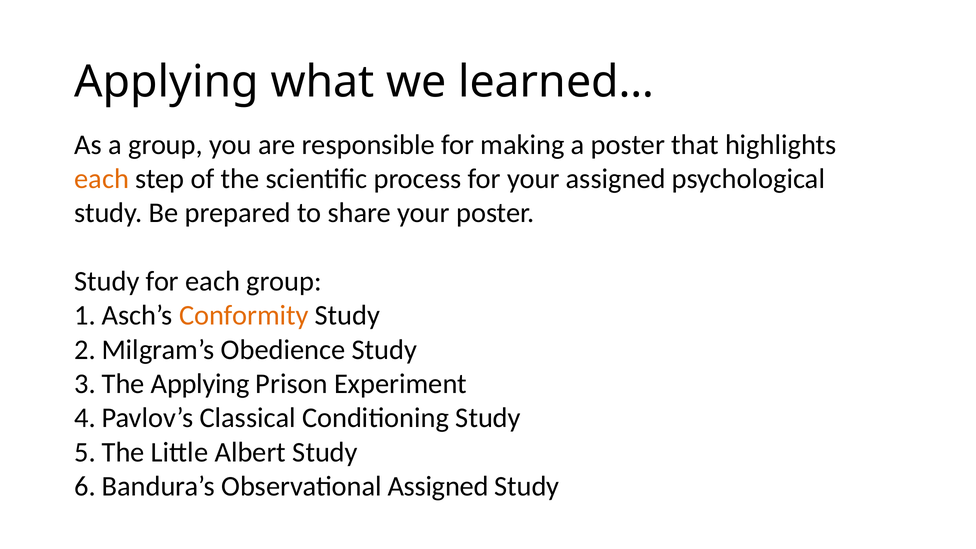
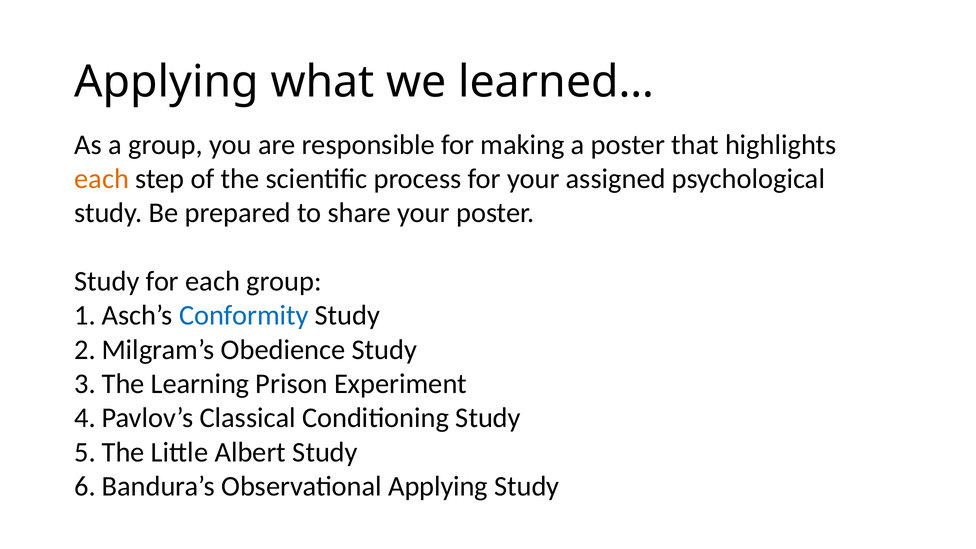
Conformity colour: orange -> blue (244, 316)
Applying: Applying -> Learning (200, 384)
Observational Assigned: Assigned -> Applying (438, 486)
